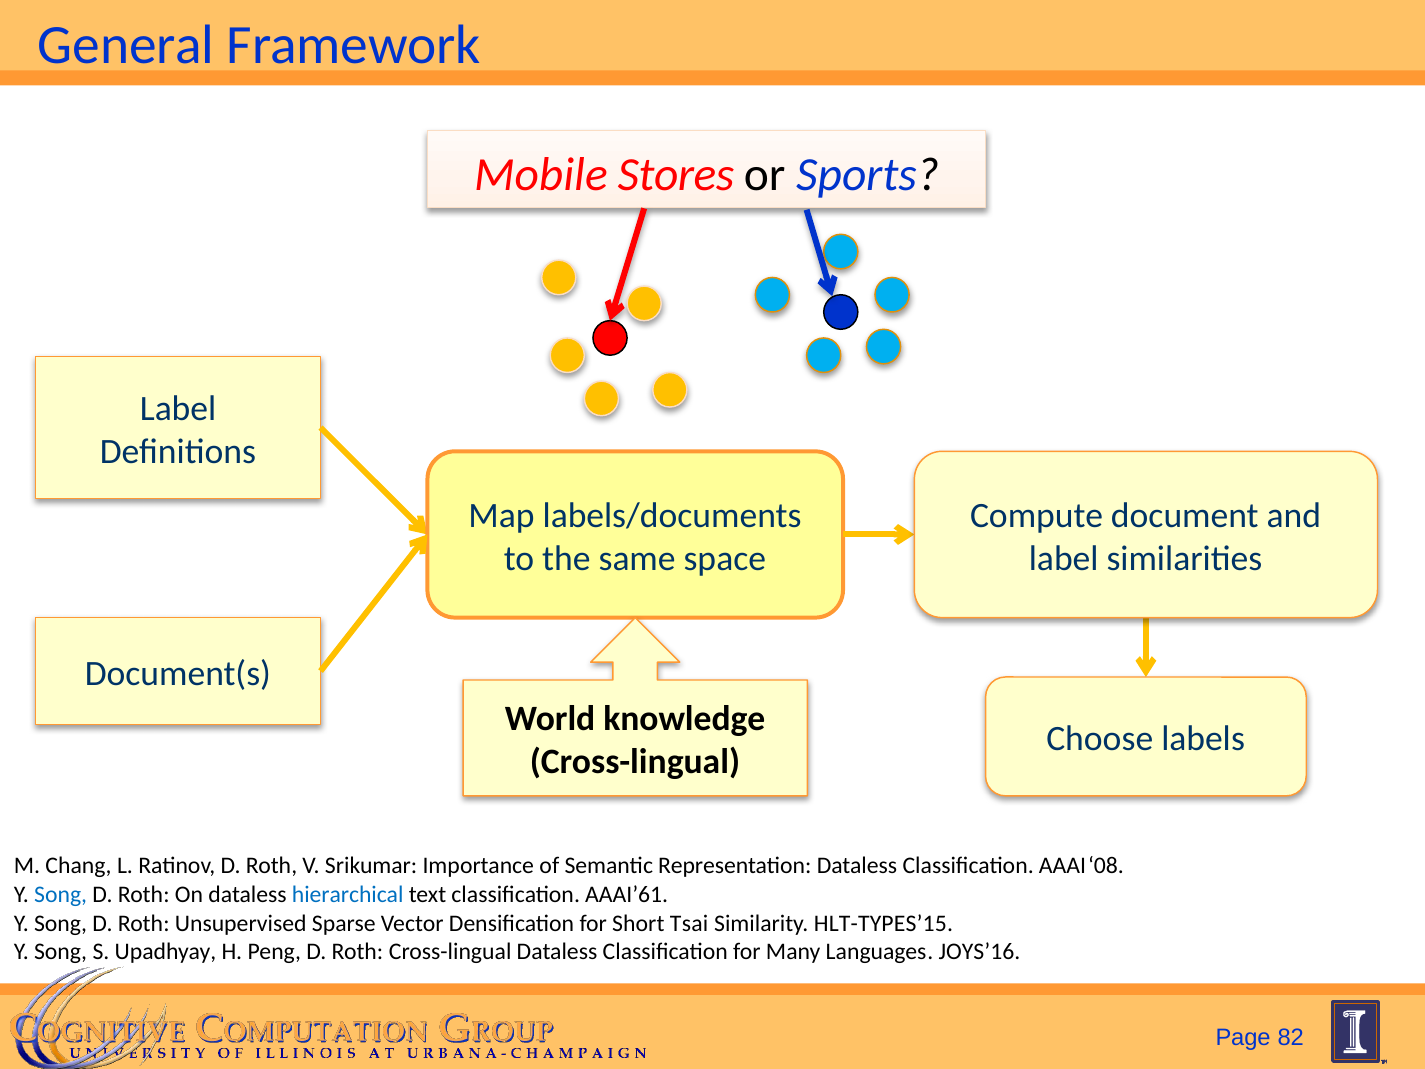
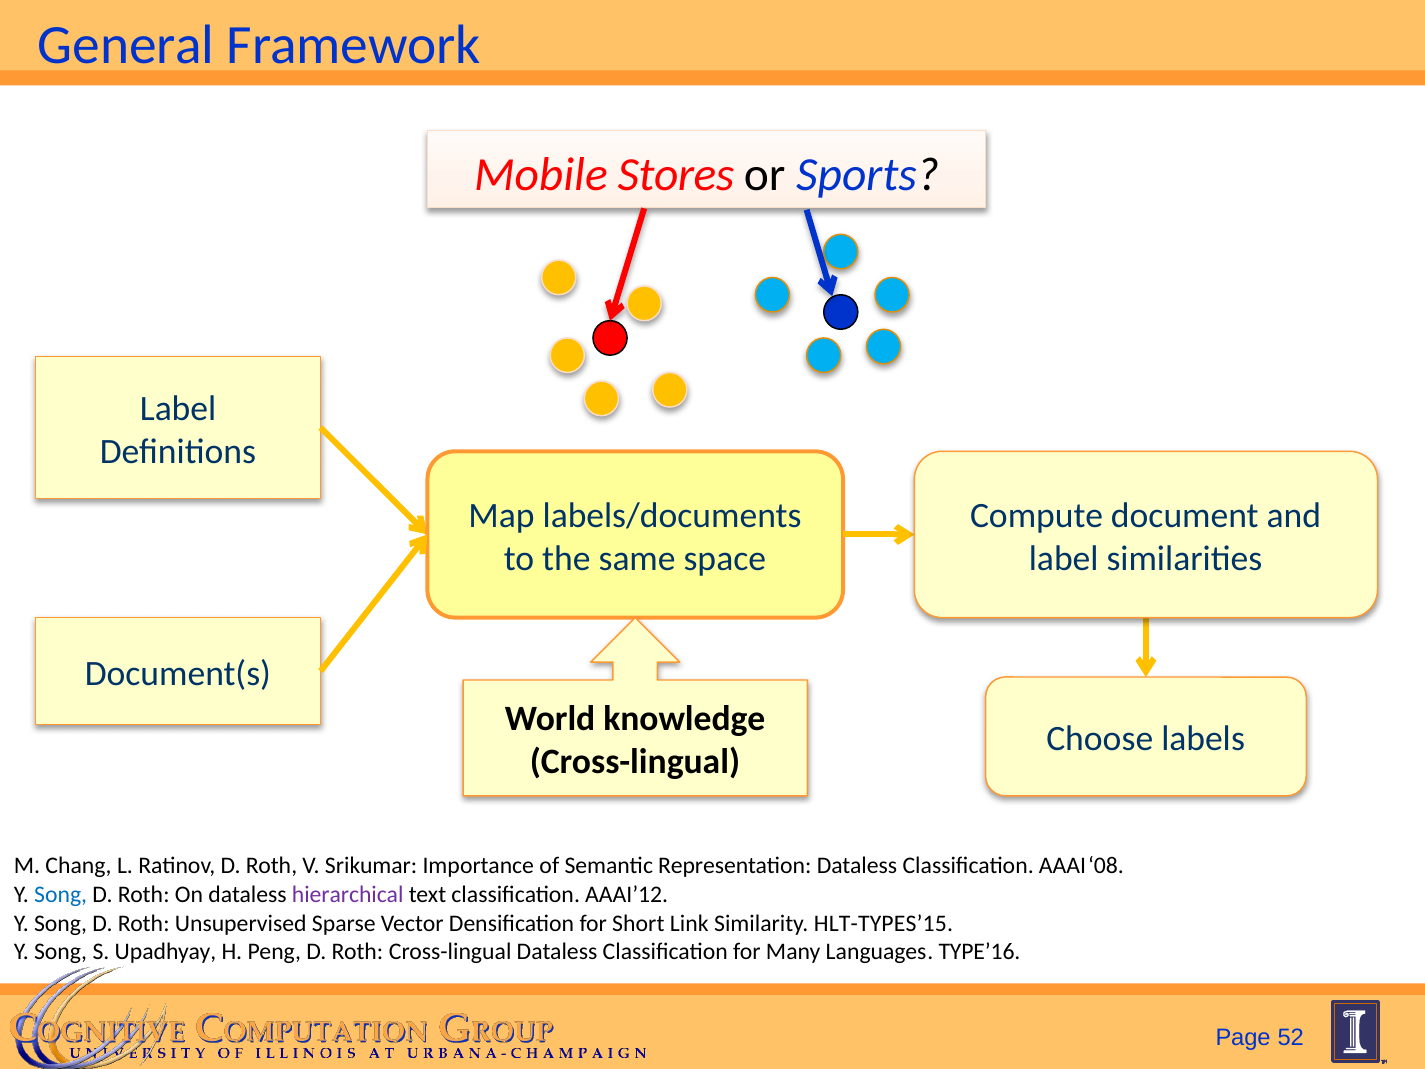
hierarchical colour: blue -> purple (348, 894)
AAAI’61: AAAI’61 -> AAAI’12 (627, 894)
Tsai: Tsai -> Link (689, 923)
JOYS’16: JOYS’16 -> TYPE’16 (979, 951)
82: 82 -> 52 (1291, 1037)
